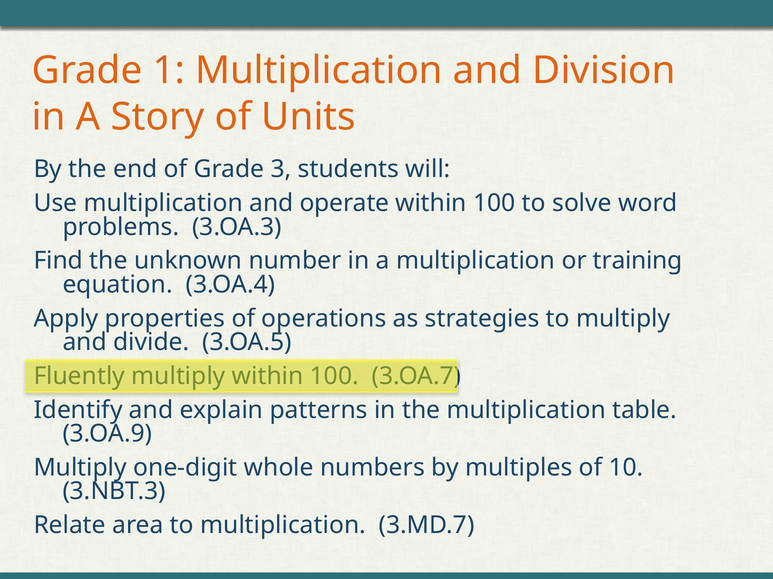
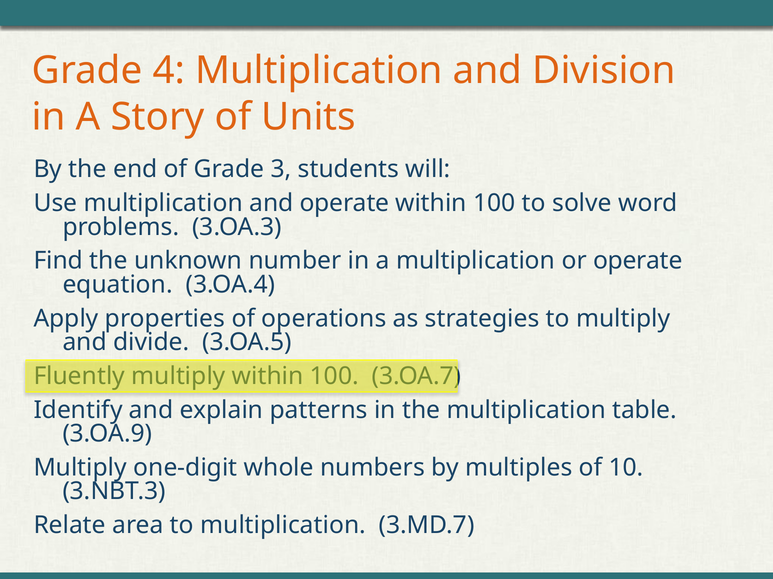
1: 1 -> 4 (169, 71)
or training: training -> operate (638, 261)
